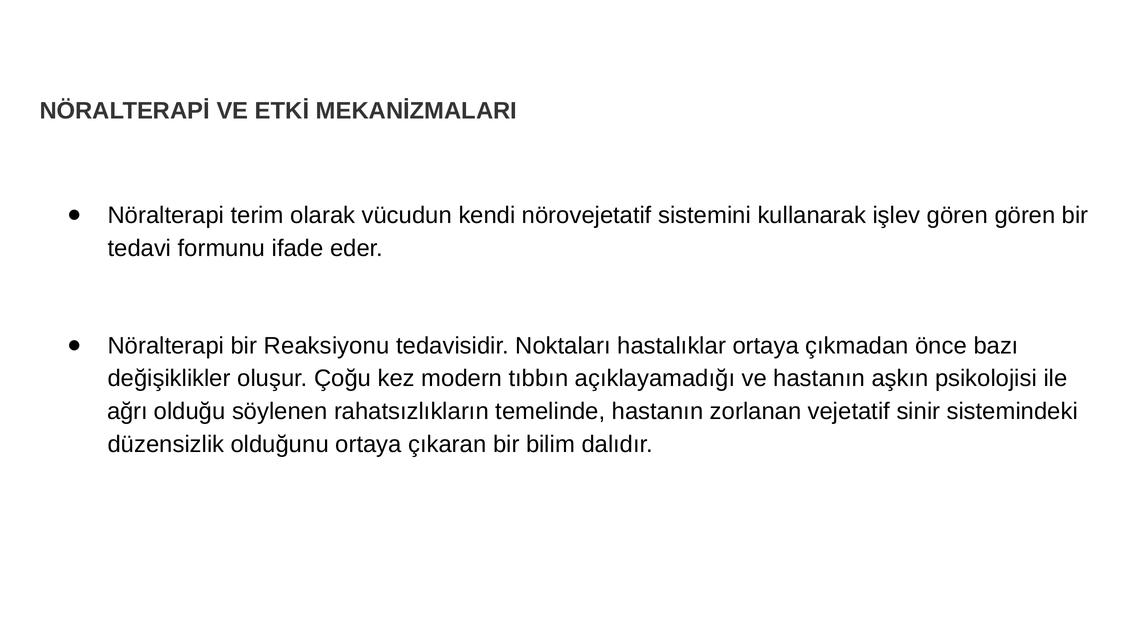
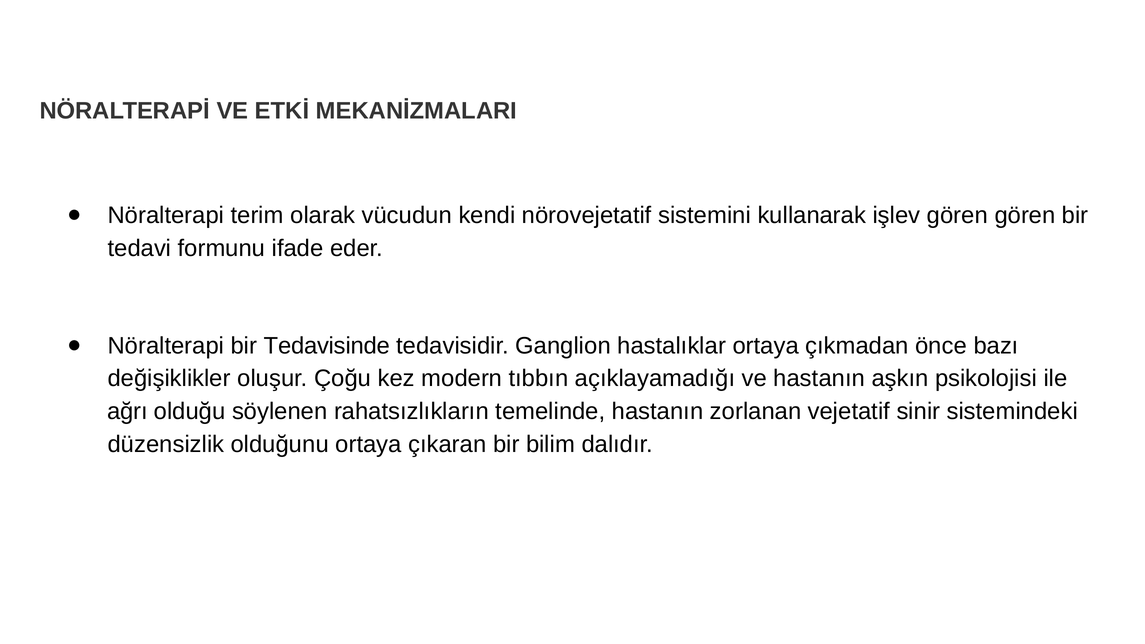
Reaksiyonu: Reaksiyonu -> Tedavisinde (327, 346)
Noktaları: Noktaları -> Ganglion (563, 346)
